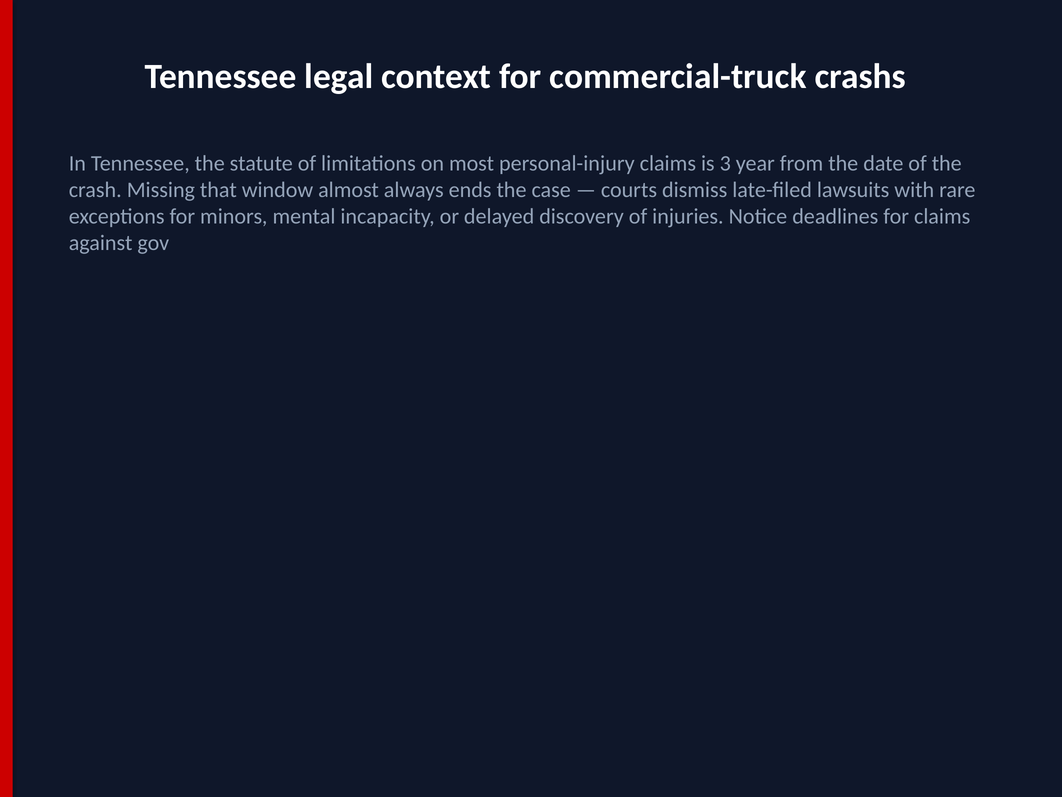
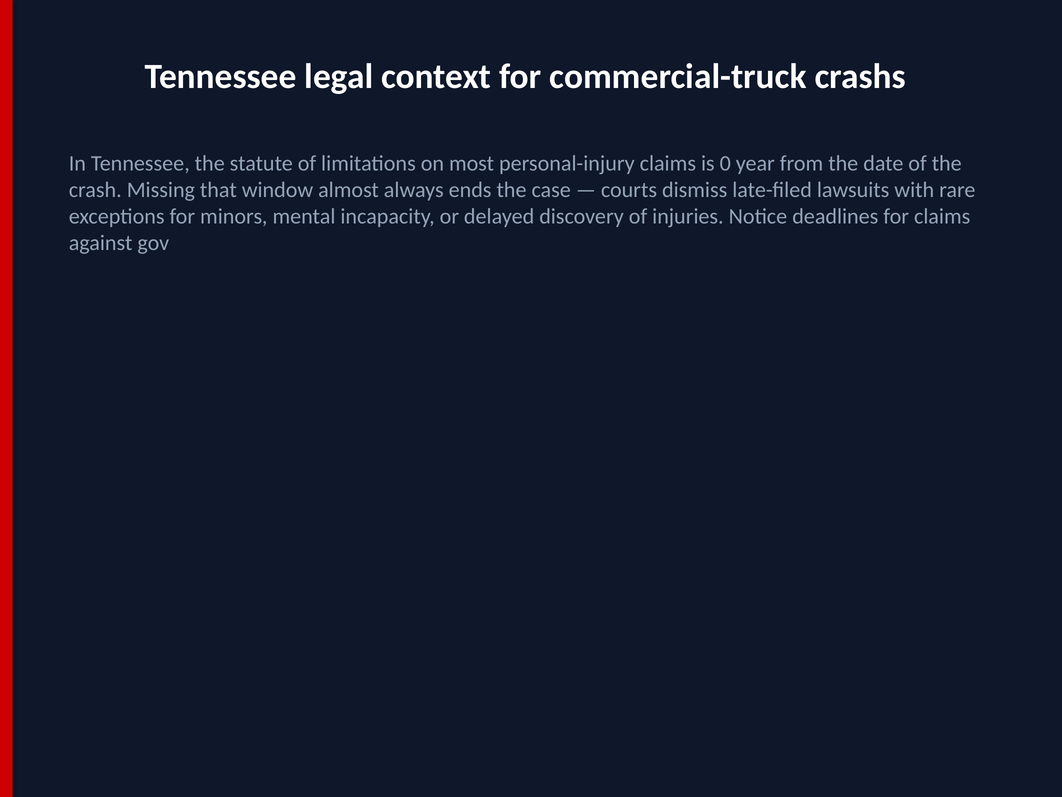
3: 3 -> 0 (725, 163)
